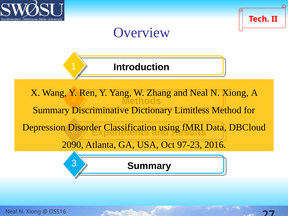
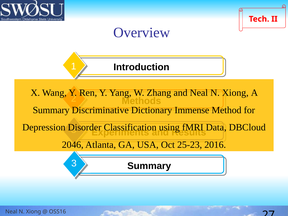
Limitless: Limitless -> Immense (192, 110)
2090: 2090 -> 2046 (73, 145)
97-23: 97-23 -> 25-23 (190, 145)
